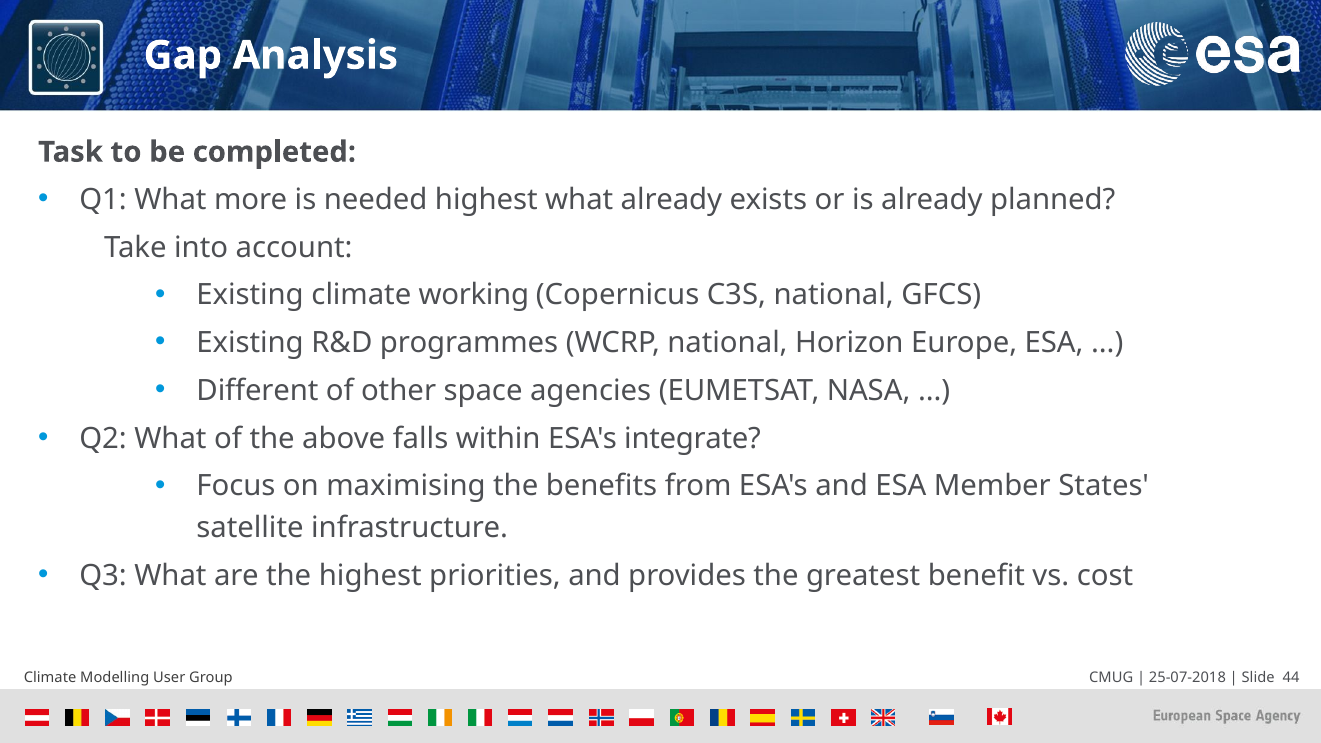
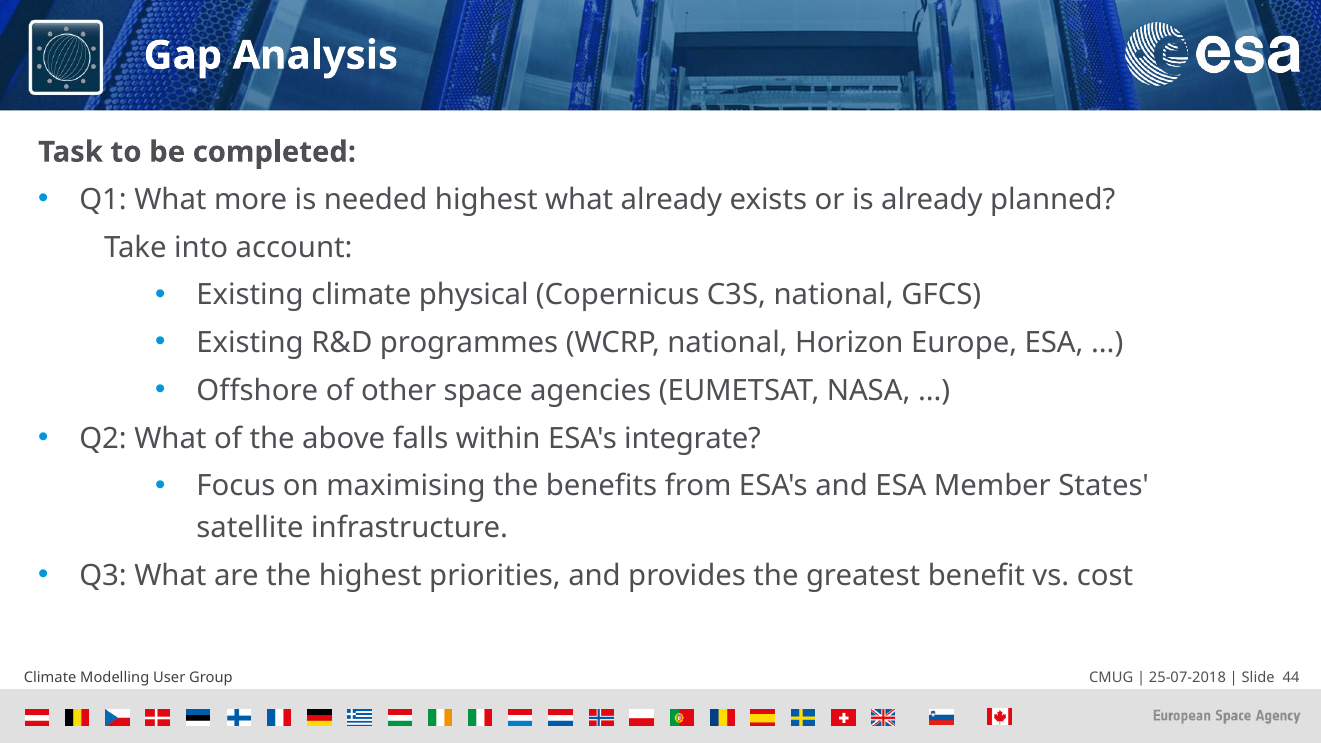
working: working -> physical (474, 295)
Different: Different -> Offshore (257, 391)
